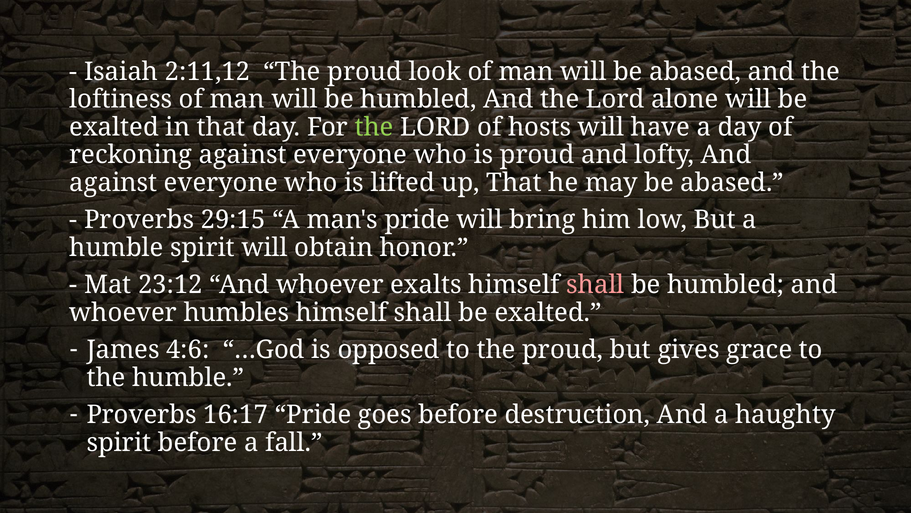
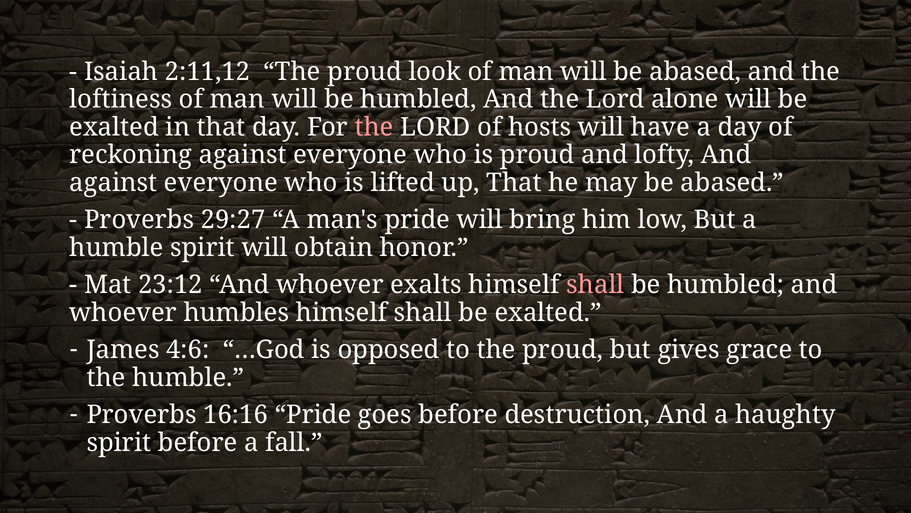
the colour: light green -> pink (374, 127)
29:15: 29:15 -> 29:27 (233, 220)
16:17: 16:17 -> 16:16 (236, 414)
